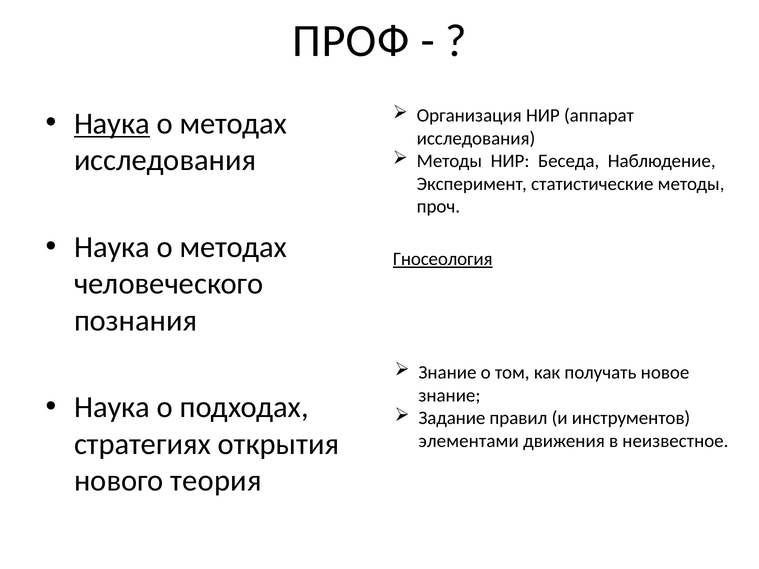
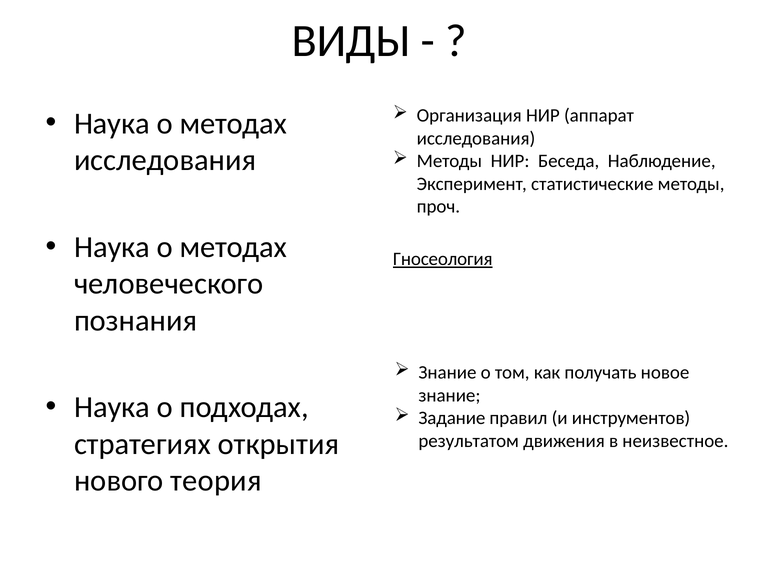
ПРОФ: ПРОФ -> ВИДЫ (351, 41)
Наука underline: present -> none (112, 124)
элементами: элементами -> результатом (469, 441)
